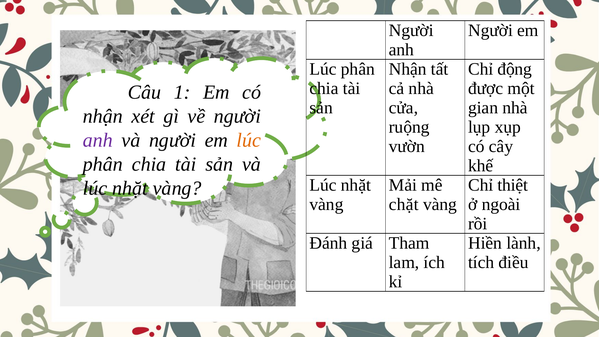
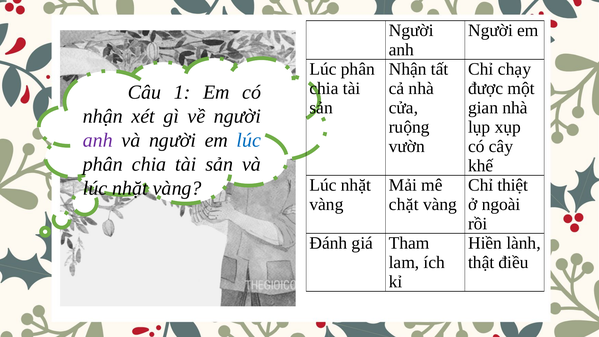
động: động -> chạy (514, 69)
lúc colour: orange -> blue (249, 140)
tích: tích -> thật (481, 263)
